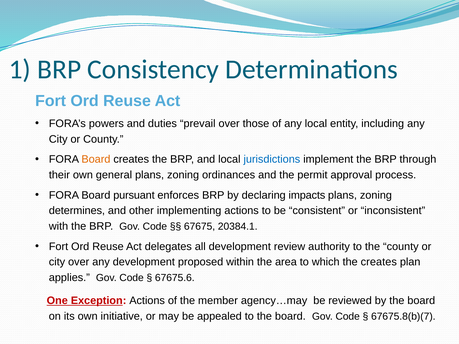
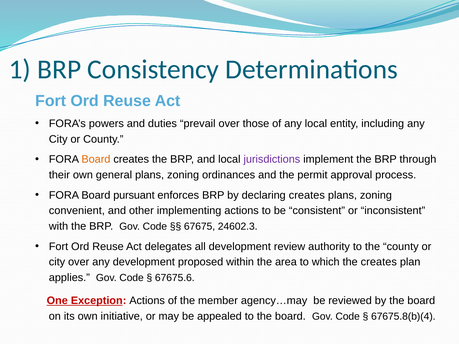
jurisdictions colour: blue -> purple (272, 159)
declaring impacts: impacts -> creates (307, 195)
determines: determines -> convenient (77, 211)
20384.1: 20384.1 -> 24602.3 (238, 227)
67675.8(b)(7: 67675.8(b)(7 -> 67675.8(b)(4 (403, 317)
